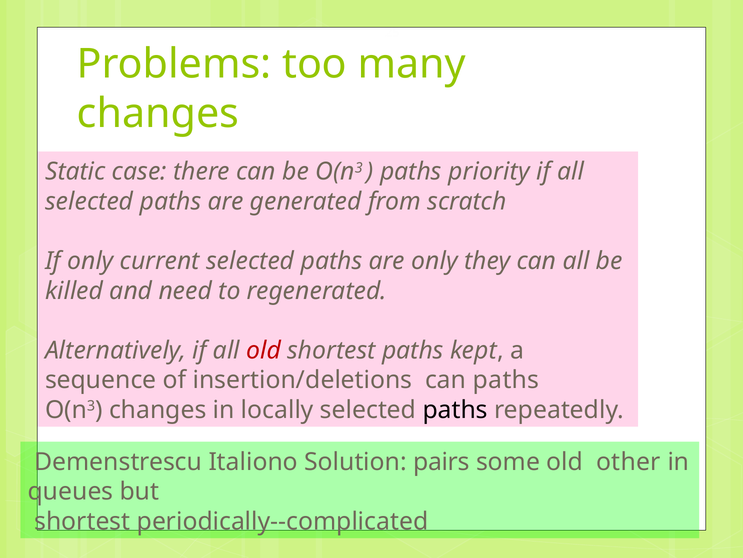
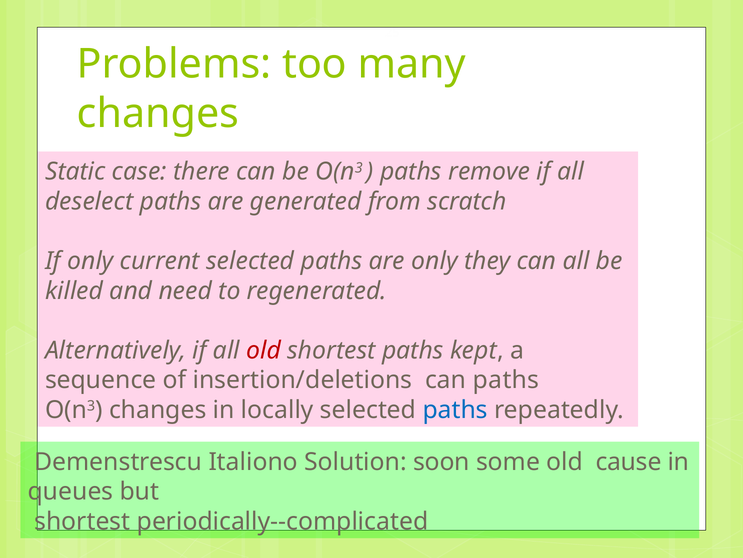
priority: priority -> remove (489, 172)
selected: selected -> deselect (89, 201)
paths colour: black -> blue (455, 409)
pairs: pairs -> soon (441, 461)
other: other -> cause (629, 461)
